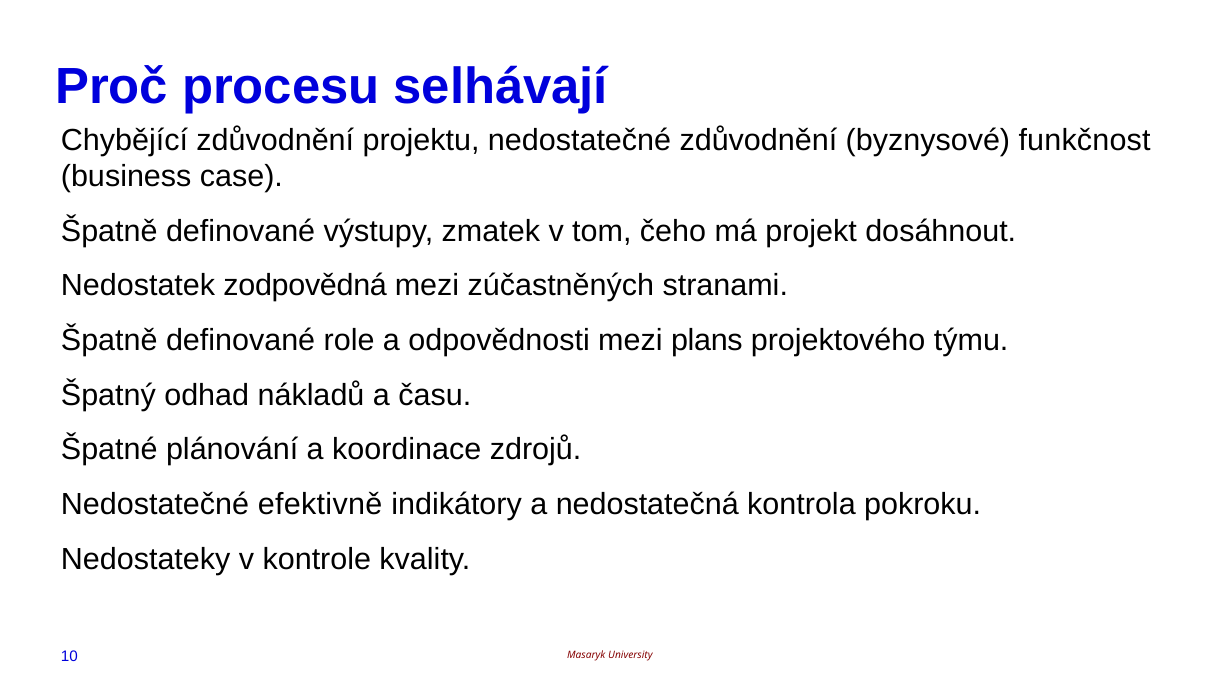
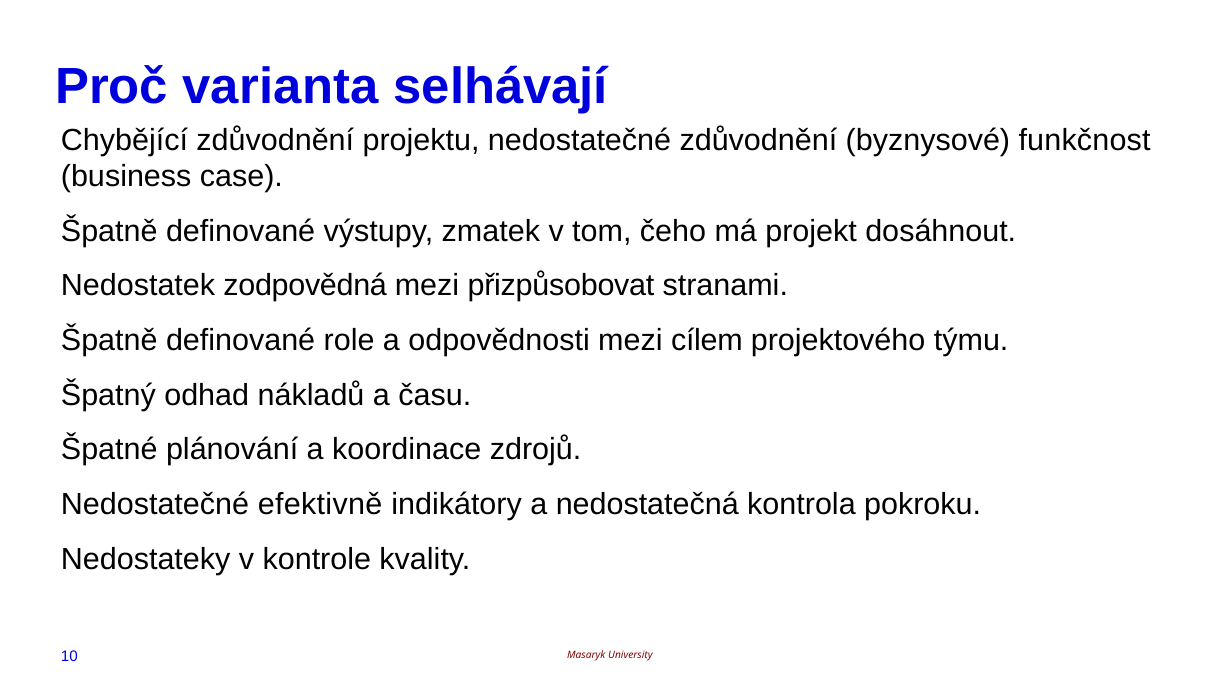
procesu: procesu -> varianta (281, 87)
zúčastněných: zúčastněných -> přizpůsobovat (561, 286)
plans: plans -> cílem (707, 341)
